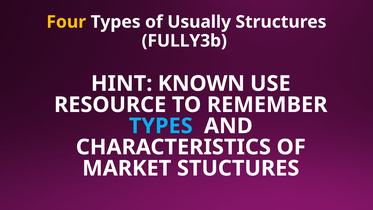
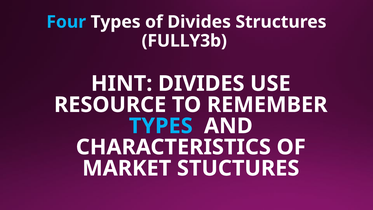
Four colour: yellow -> light blue (66, 22)
of Usually: Usually -> Divides (199, 22)
HINT KNOWN: KNOWN -> DIVIDES (201, 84)
